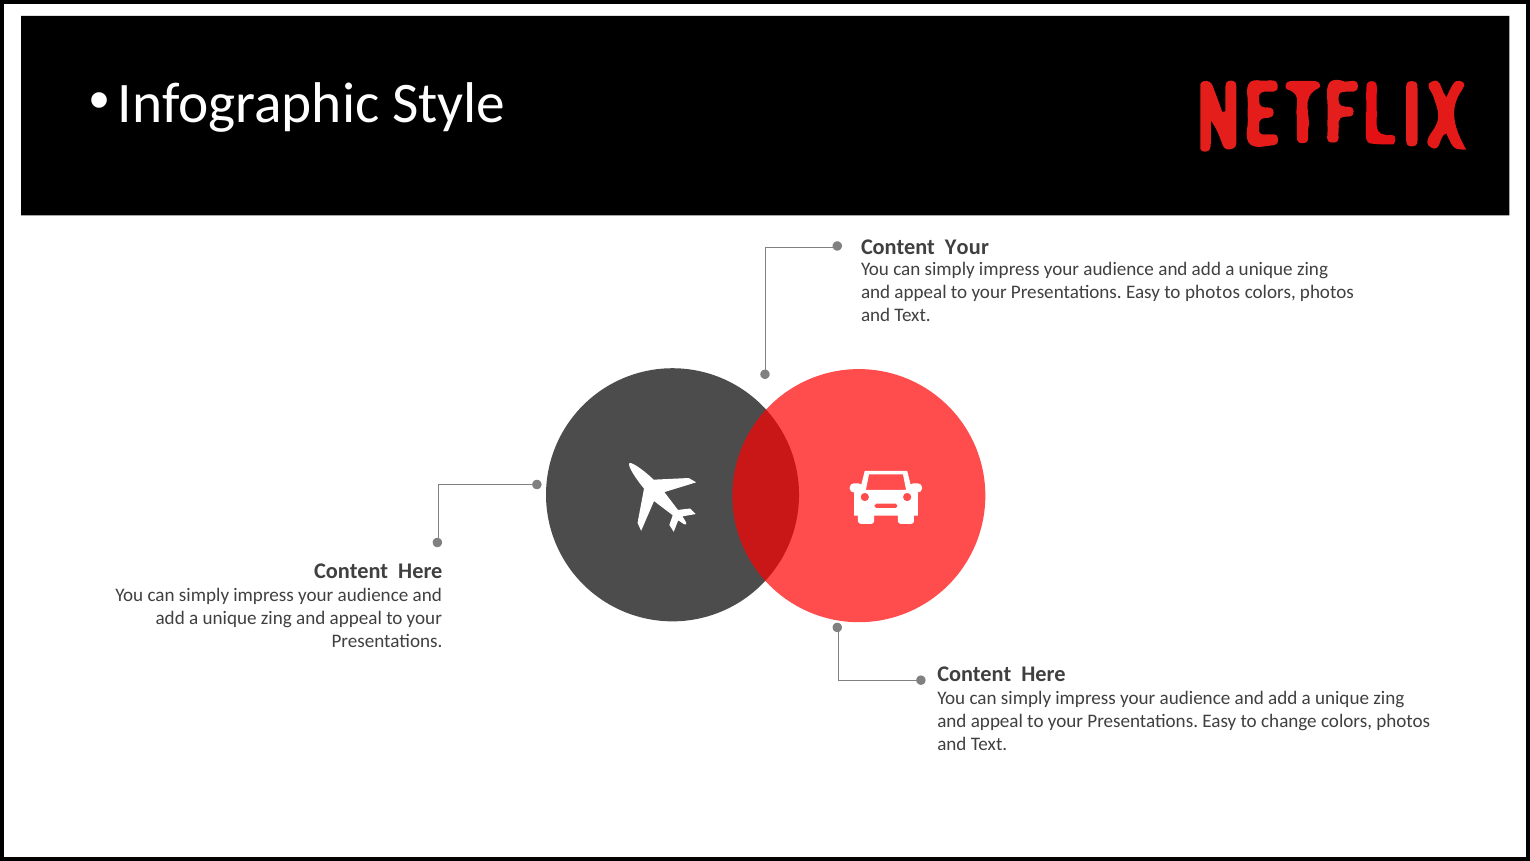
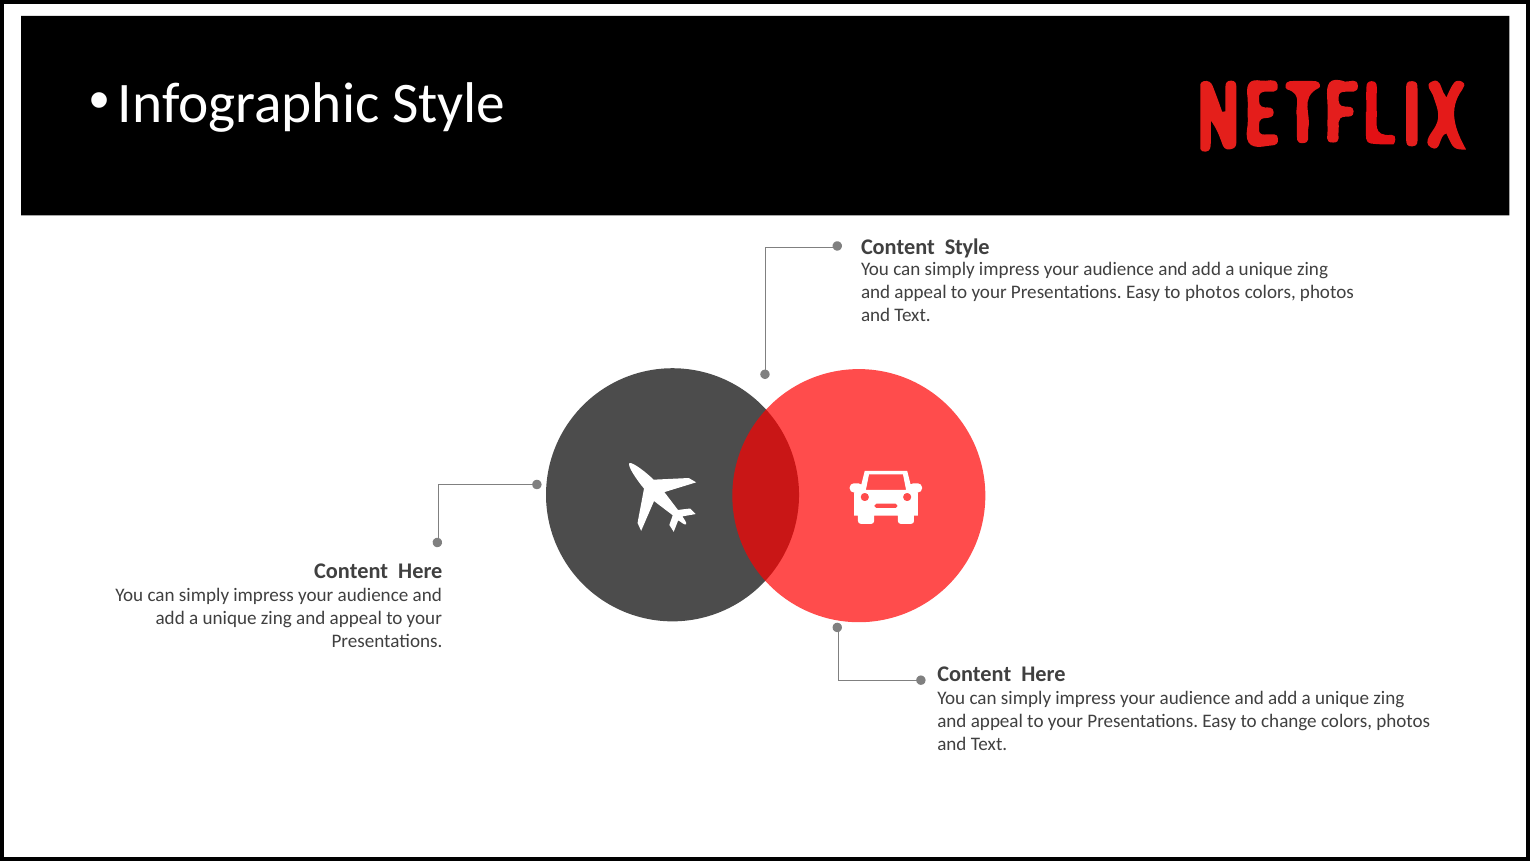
Content Your: Your -> Style (967, 247)
